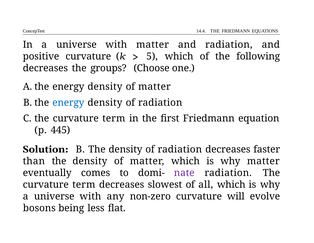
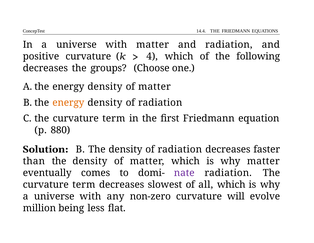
5: 5 -> 4 (152, 56)
energy colour: blue -> orange (68, 102)
445: 445 -> 880 (60, 130)
bosons: bosons -> million (39, 208)
